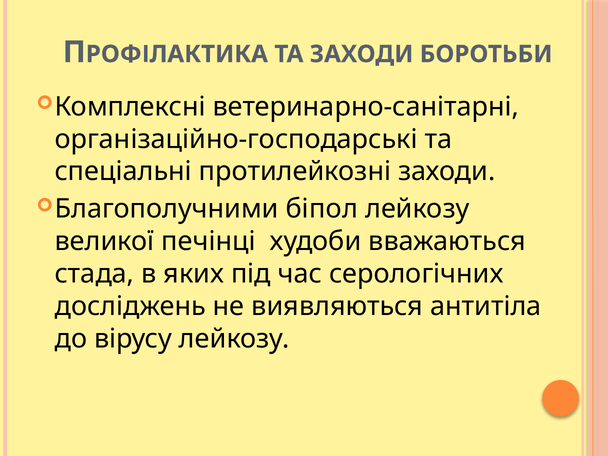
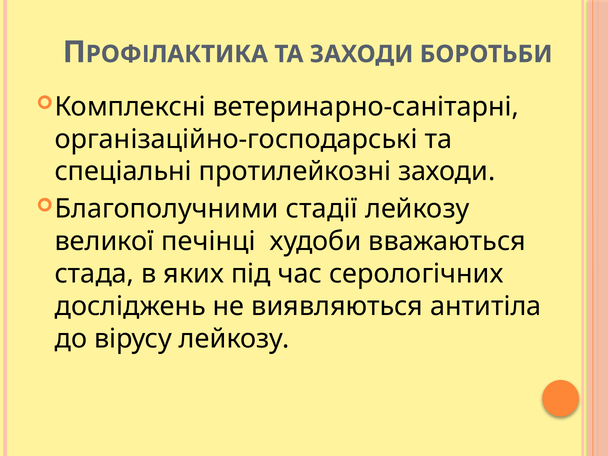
біпол: біпол -> стадії (322, 209)
